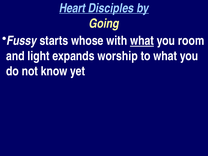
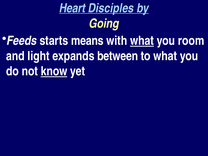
Fussy: Fussy -> Feeds (22, 41)
whose: whose -> means (87, 41)
worship: worship -> between (118, 56)
know underline: none -> present (54, 71)
